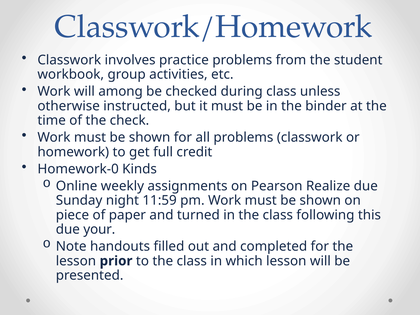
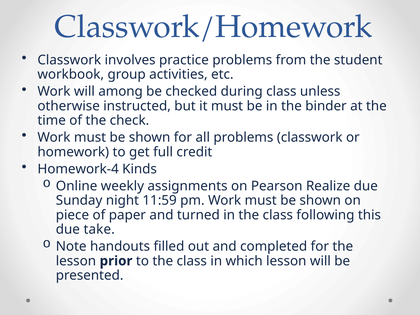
Homework-0: Homework-0 -> Homework-4 (78, 169)
your: your -> take (99, 229)
